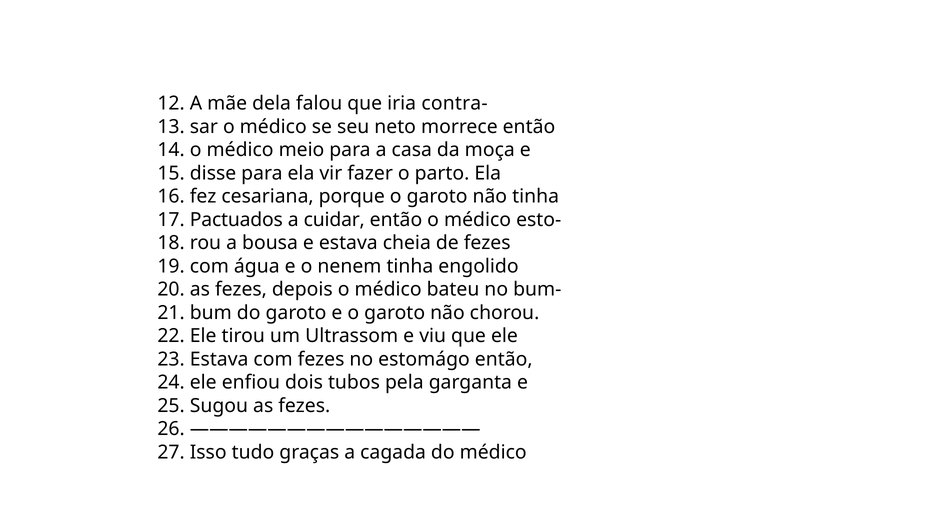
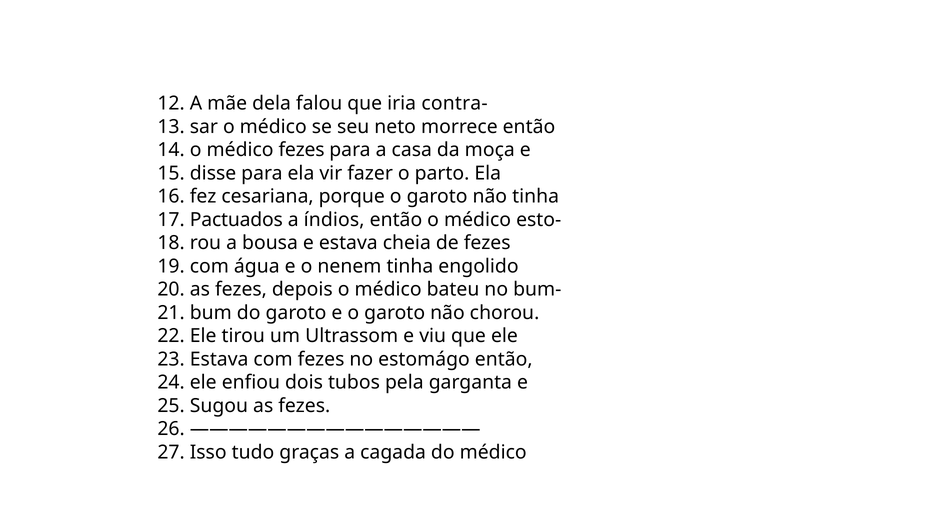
médico meio: meio -> fezes (302, 150)
cuidar: cuidar -> índios (334, 219)
